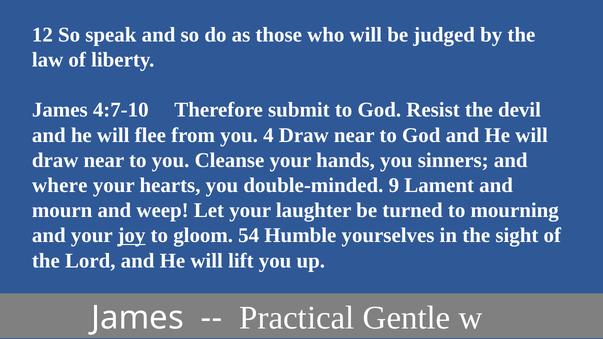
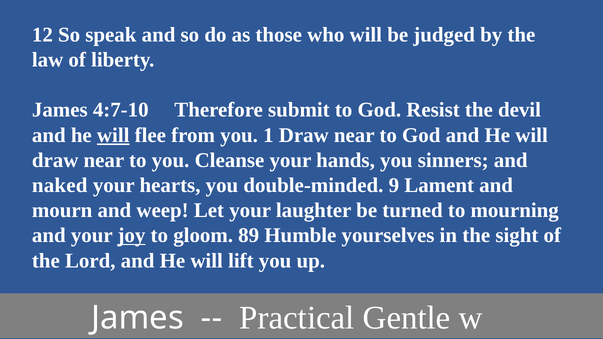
will underline: none -> present (113, 135)
4: 4 -> 1 (268, 135)
where: where -> naked (60, 185)
54: 54 -> 89 (249, 236)
